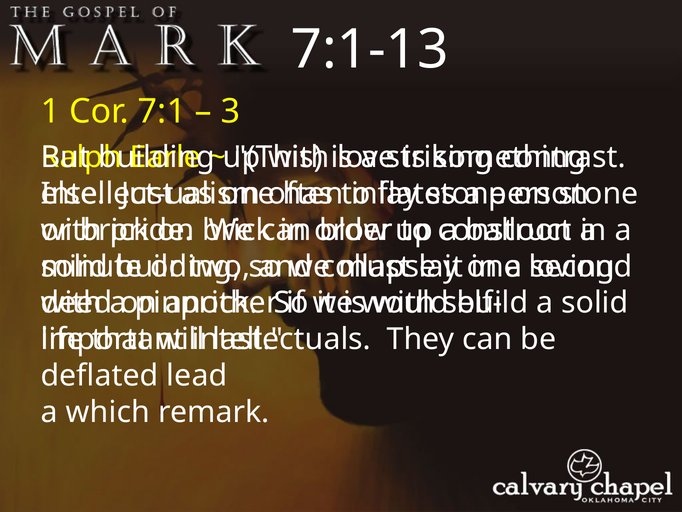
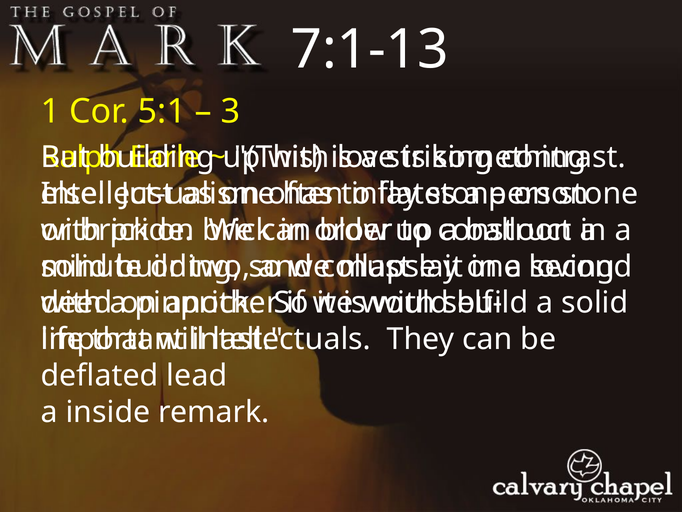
7:1: 7:1 -> 5:1 (162, 111)
which: which -> inside (108, 412)
